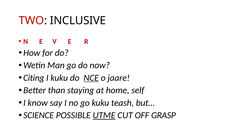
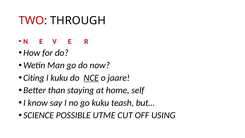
INCLUSIVE: INCLUSIVE -> THROUGH (78, 21)
UTME underline: present -> none (104, 115)
GRASP: GRASP -> USING (163, 115)
